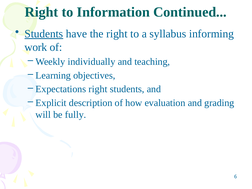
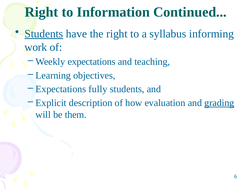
Weekly individually: individually -> expectations (92, 62)
Expectations right: right -> fully (98, 89)
grading underline: none -> present (219, 103)
fully: fully -> them (76, 115)
